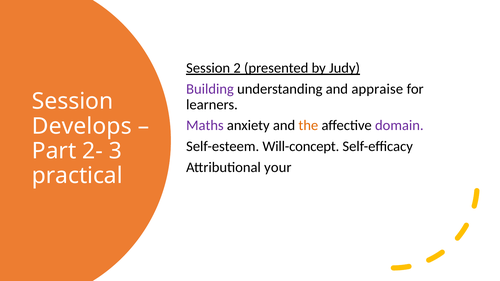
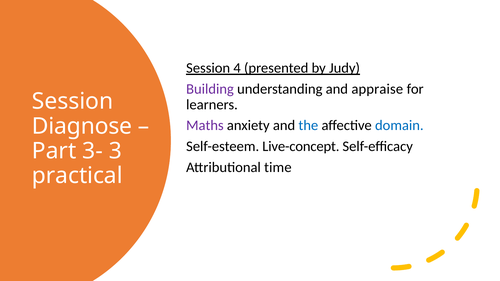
2: 2 -> 4 (237, 68)
the colour: orange -> blue (308, 126)
domain colour: purple -> blue (399, 126)
Develops: Develops -> Diagnose (82, 126)
Will-concept: Will-concept -> Live-concept (301, 147)
2-: 2- -> 3- (93, 151)
your: your -> time (278, 167)
